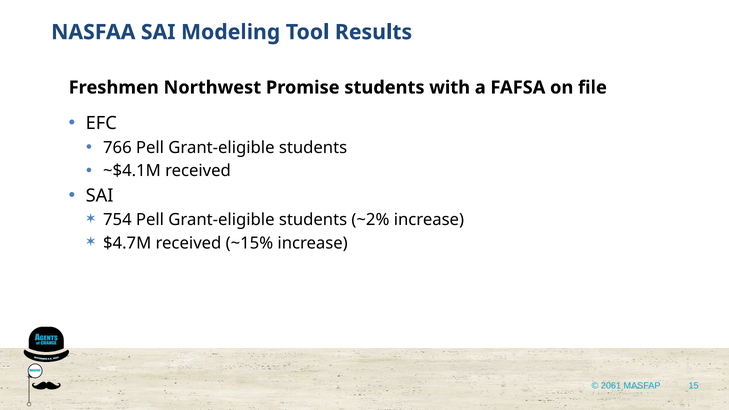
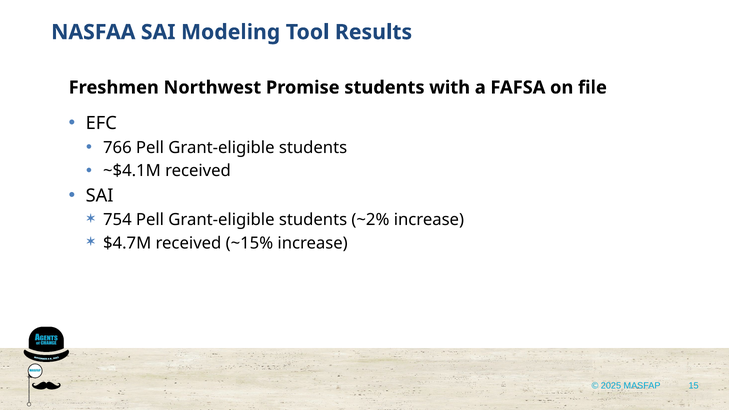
2061: 2061 -> 2025 (611, 386)
